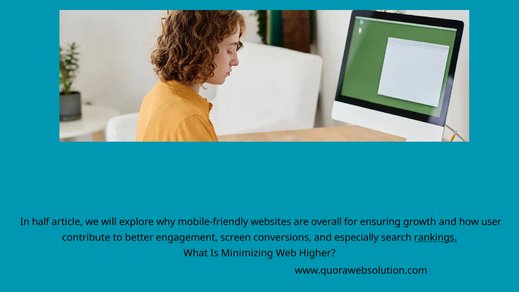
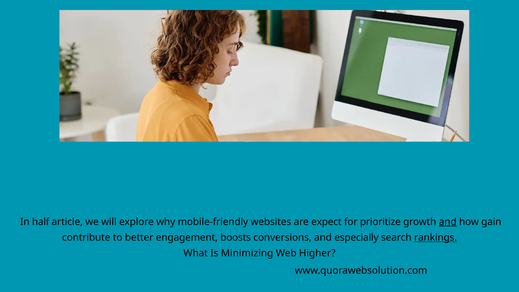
overall: overall -> expect (326, 222)
ensuring: ensuring -> prioritize (380, 222)
and underline: none -> present (448, 222)
user: user -> gain (491, 222)
screen: screen -> boosts (236, 238)
